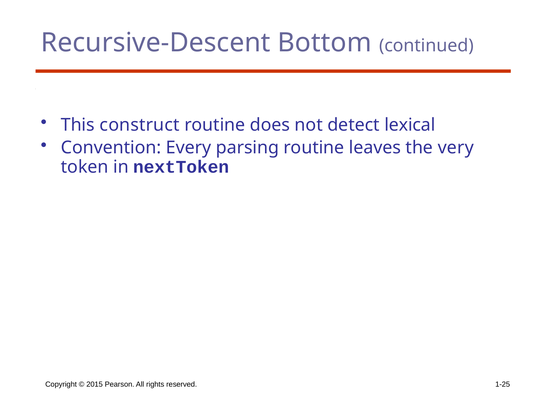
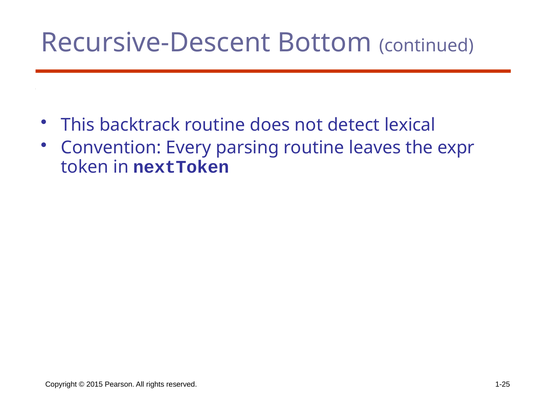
construct: construct -> backtrack (140, 125)
very: very -> expr (456, 148)
